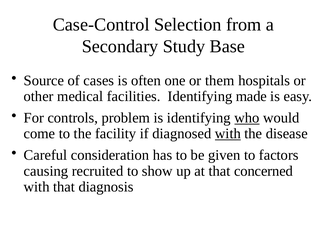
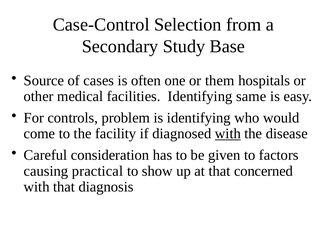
made: made -> same (251, 96)
who underline: present -> none (247, 117)
recruited: recruited -> practical (97, 170)
